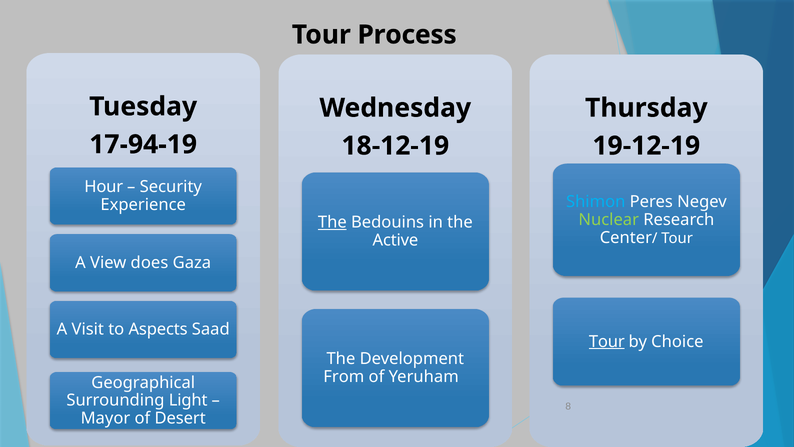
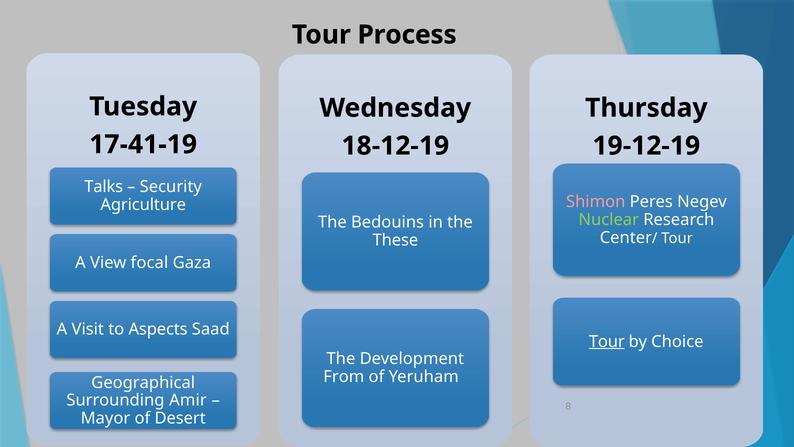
17-94-19: 17-94-19 -> 17-41-19 (143, 144)
Hour: Hour -> Talks (104, 187)
Shimon colour: light blue -> pink (596, 202)
Experience: Experience -> Agriculture (143, 205)
The underline: present -> none (332, 222)
Active: Active -> These (395, 240)
does: does -> focal (149, 262)
Light: Light -> Amir (188, 400)
